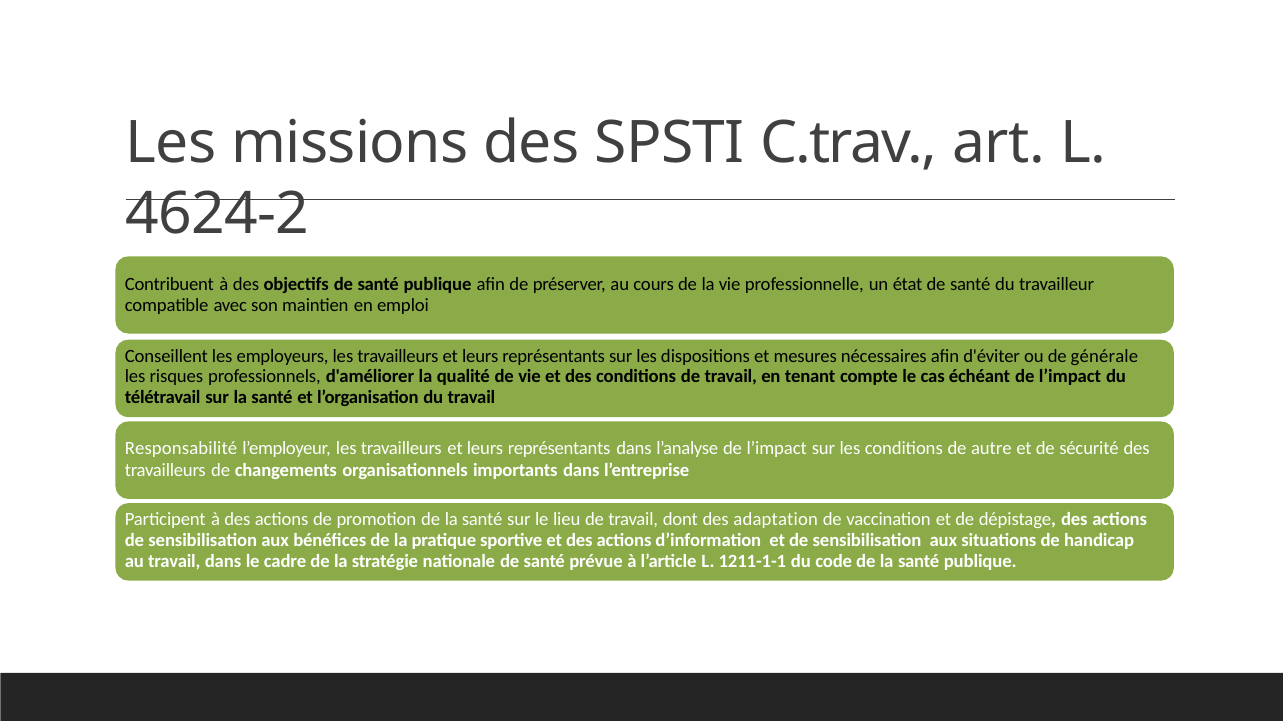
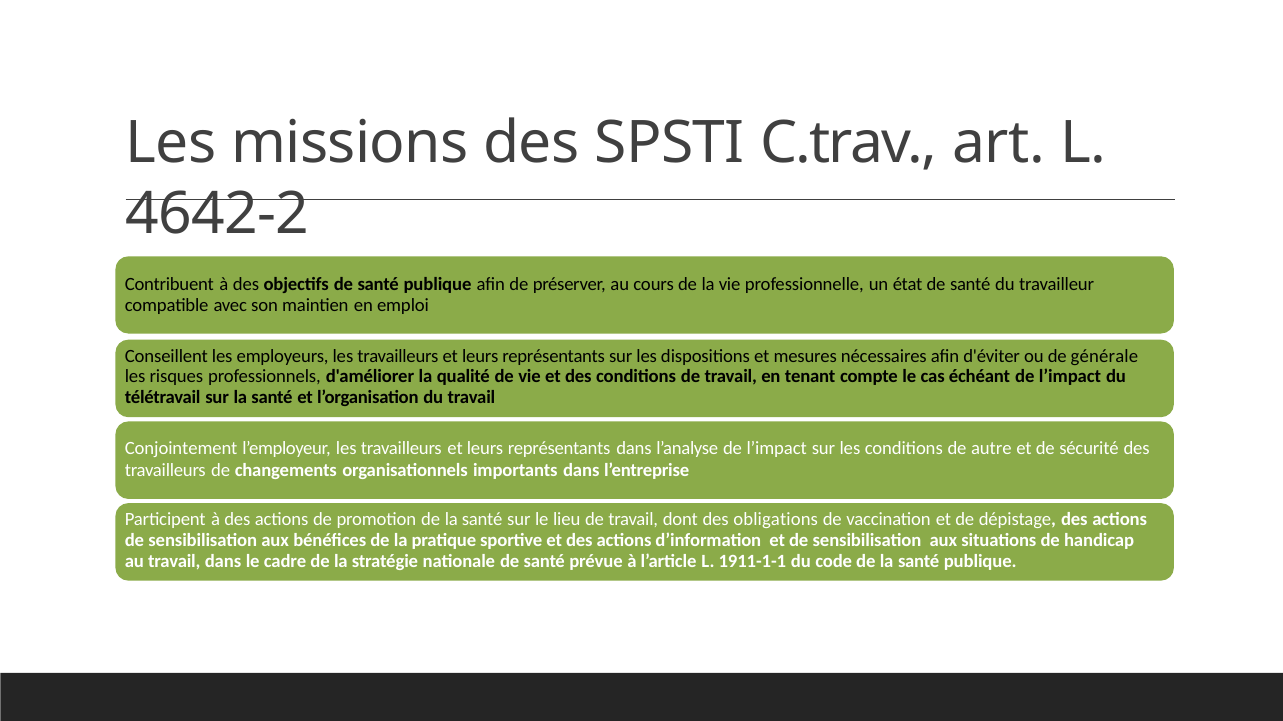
4624-2: 4624-2 -> 4642-2 (217, 214)
Responsabilité: Responsabilité -> Conjointement (181, 449)
adaptation: adaptation -> obligations (776, 520)
1211-1-1: 1211-1-1 -> 1911-1-1 (752, 562)
